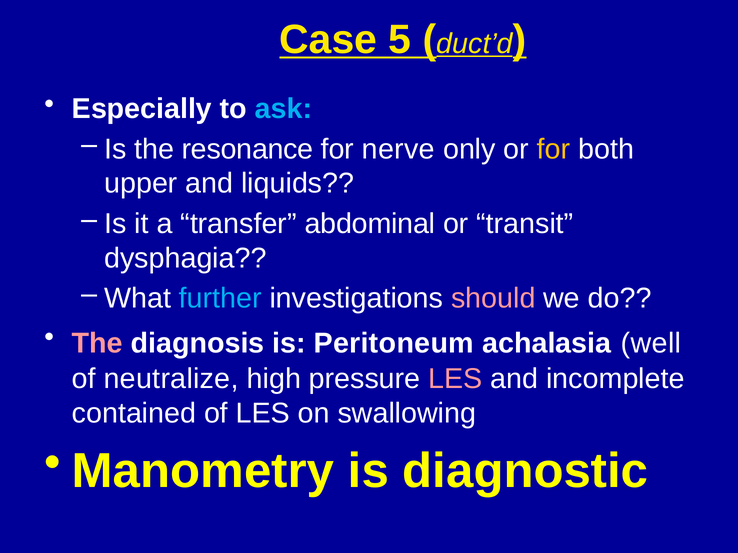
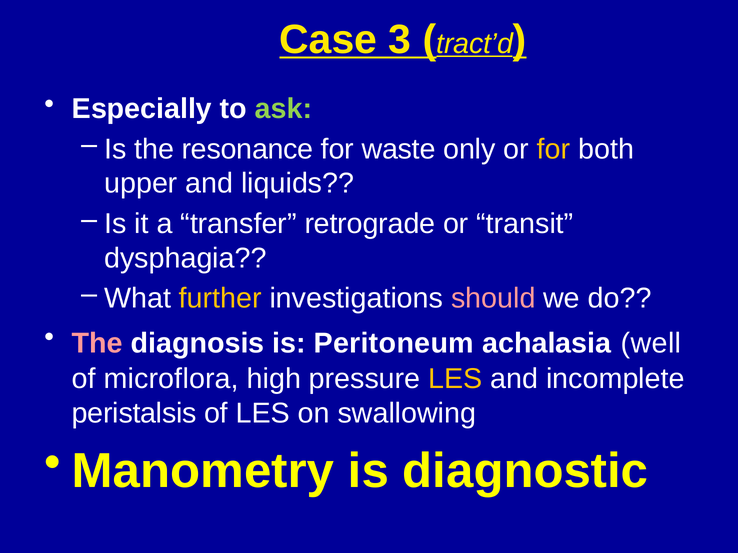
5: 5 -> 3 (400, 40)
duct’d: duct’d -> tract’d (475, 44)
ask colour: light blue -> light green (283, 109)
nerve: nerve -> waste (399, 149)
abdominal: abdominal -> retrograde (370, 224)
further colour: light blue -> yellow (220, 299)
neutralize: neutralize -> microflora (171, 379)
LES colour: pink -> yellow (455, 379)
contained: contained -> peristalsis (134, 413)
